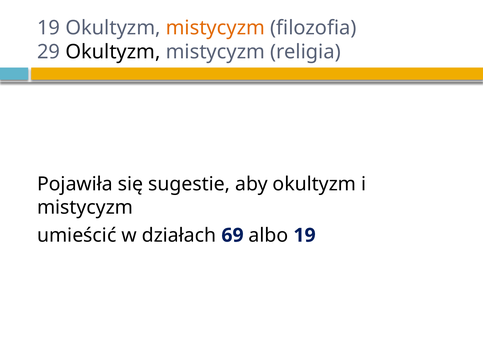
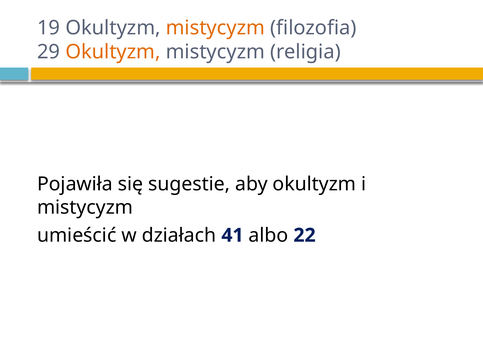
Okultyzm colour: black -> orange (113, 52)
69: 69 -> 41 (233, 235)
albo 19: 19 -> 22 (305, 235)
